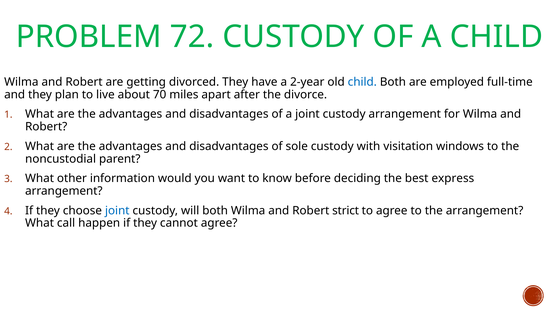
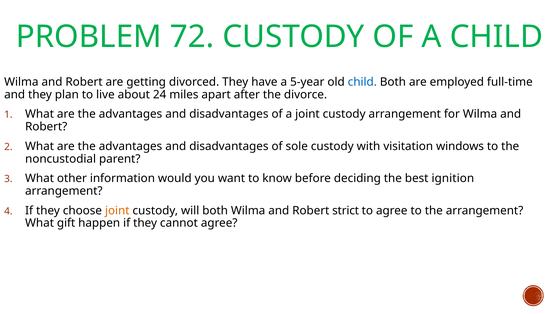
2-year: 2-year -> 5-year (307, 82)
70: 70 -> 24 (160, 95)
express: express -> ignition (453, 179)
joint colour: blue -> orange (117, 211)
call: call -> gift (66, 223)
